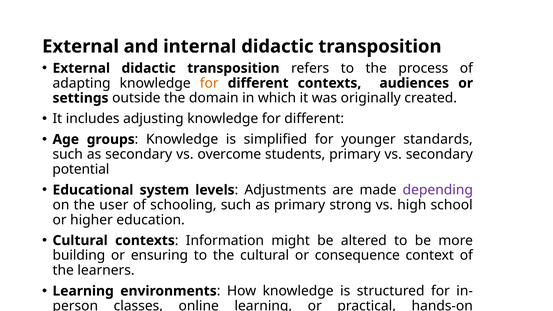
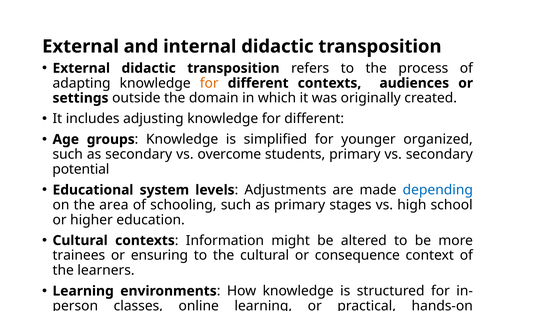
standards: standards -> organized (438, 139)
depending colour: purple -> blue (438, 190)
user: user -> area (114, 205)
strong: strong -> stages (350, 205)
building: building -> trainees (79, 255)
